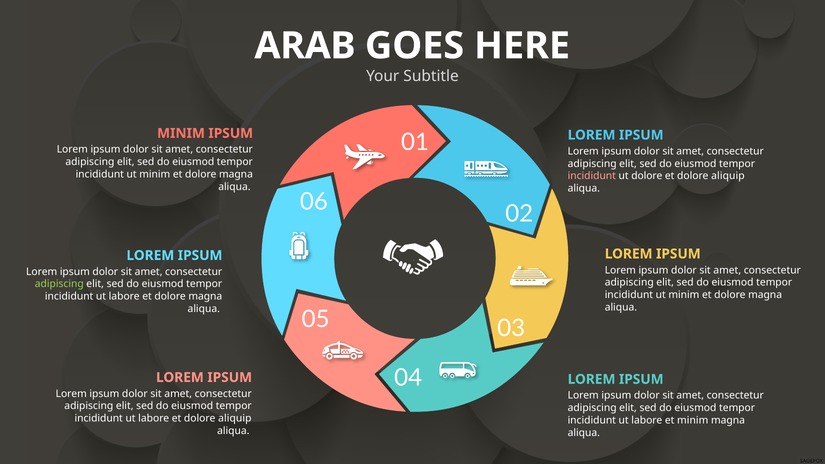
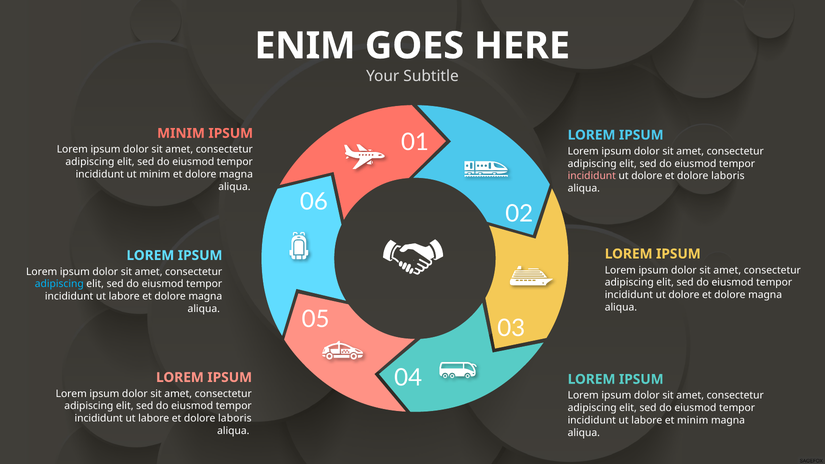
ARAB: ARAB -> ENIM (305, 46)
aliquip: aliquip -> laboris (728, 176)
adipiscing colour: light green -> light blue (59, 284)
minim: minim -> dolore (684, 295)
labore et dolore aliquip: aliquip -> laboris (235, 418)
